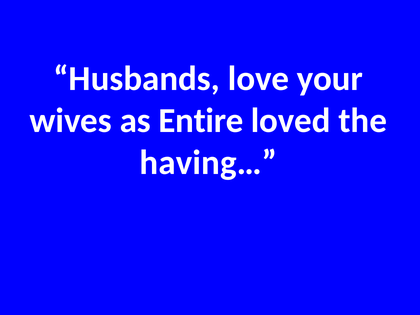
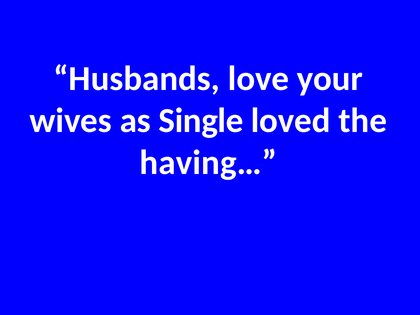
Entire: Entire -> Single (201, 121)
